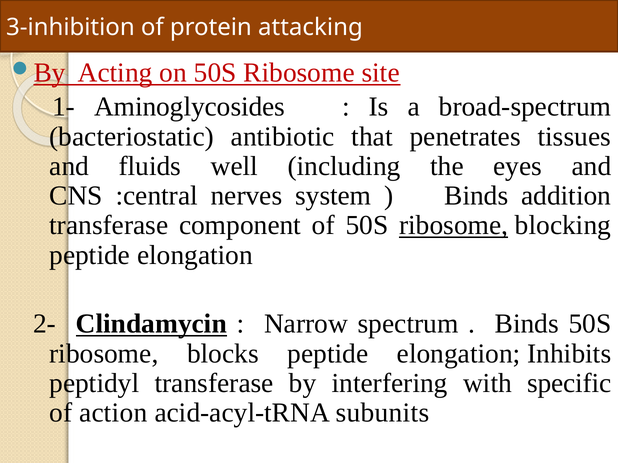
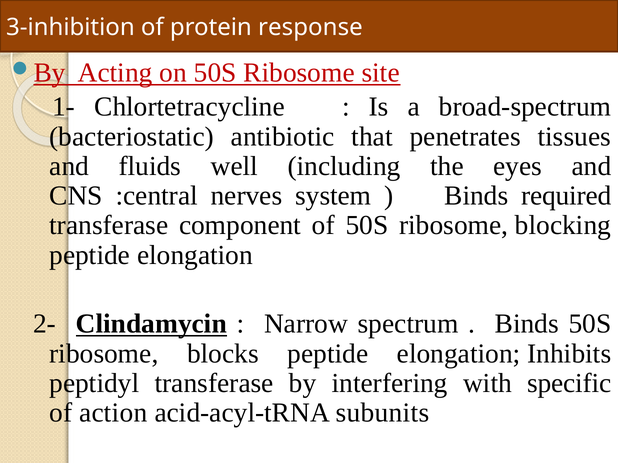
attacking: attacking -> response (310, 27)
Aminoglycosides: Aminoglycosides -> Chlortetracycline (190, 107)
addition: addition -> required (566, 196)
ribosome underline: present -> none (454, 226)
